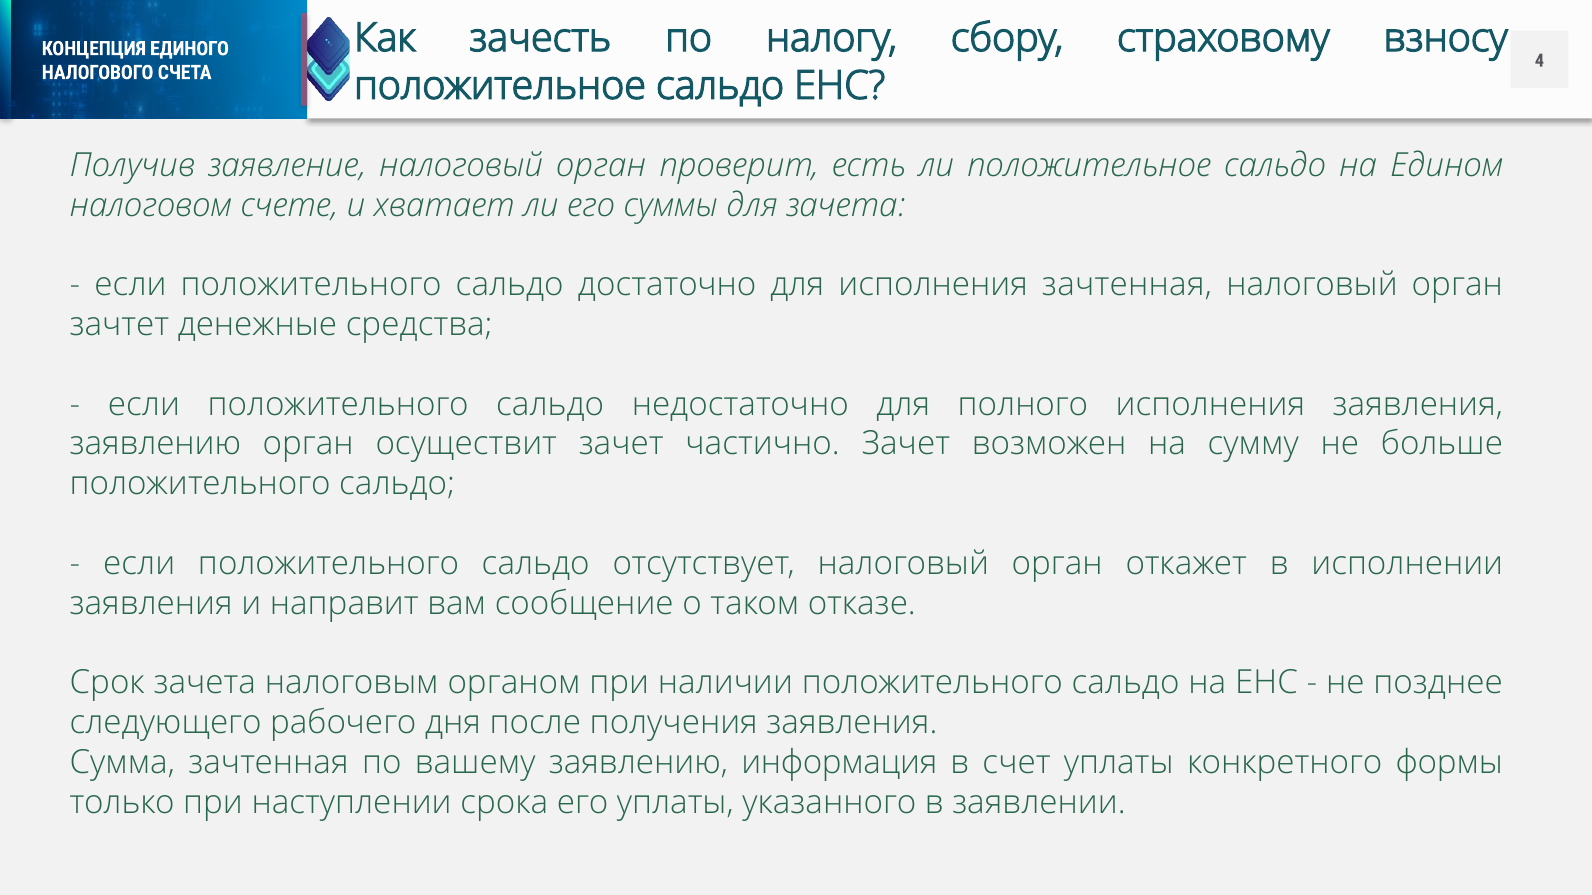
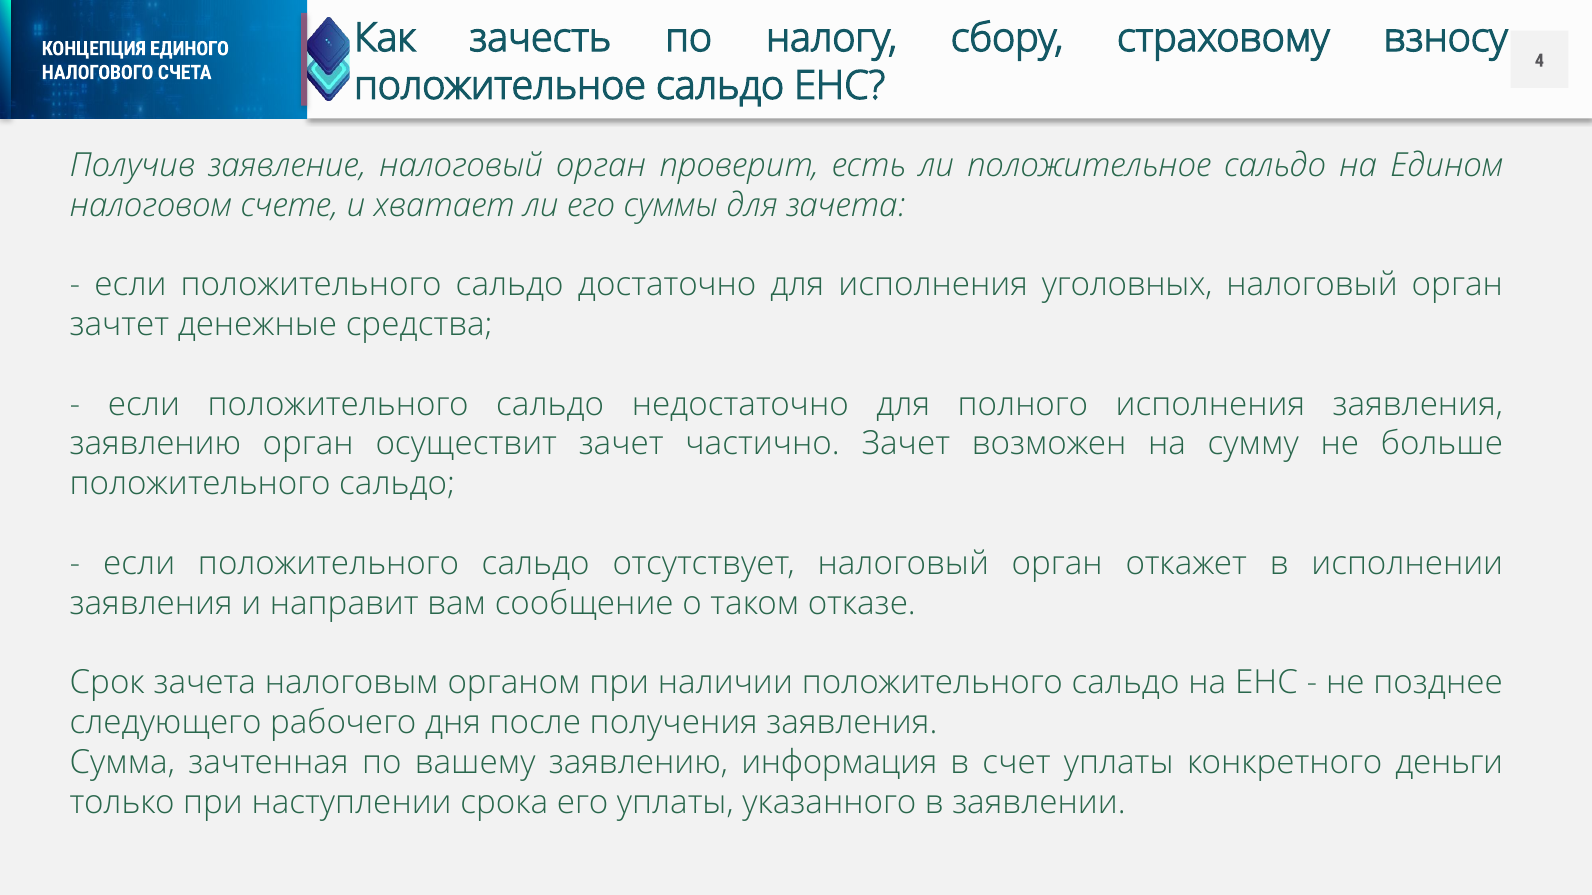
исполнения зачтенная: зачтенная -> уголовных (1127, 285)
формы: формы -> деньги (1449, 763)
